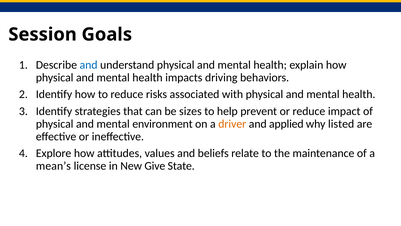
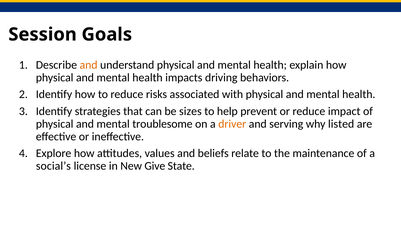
and colour: blue -> orange (89, 65)
environment: environment -> troublesome (162, 124)
applied: applied -> serving (286, 124)
mean’s: mean’s -> social’s (53, 166)
